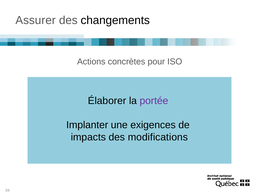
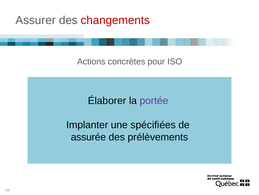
changements colour: black -> red (115, 20)
exigences: exigences -> spécifiées (153, 124)
impacts: impacts -> assurée (88, 137)
modifications: modifications -> prélèvements (158, 137)
